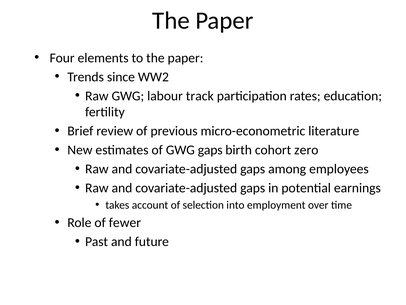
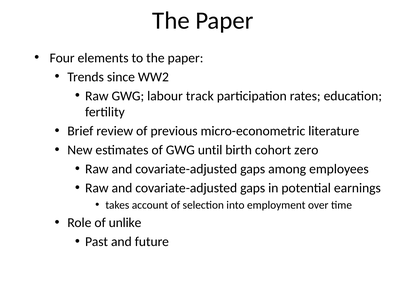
GWG gaps: gaps -> until (210, 150)
fewer: fewer -> unlike (125, 222)
